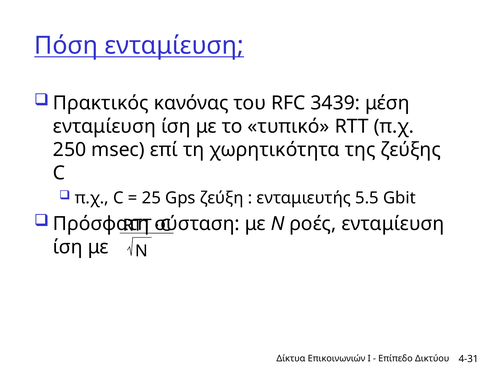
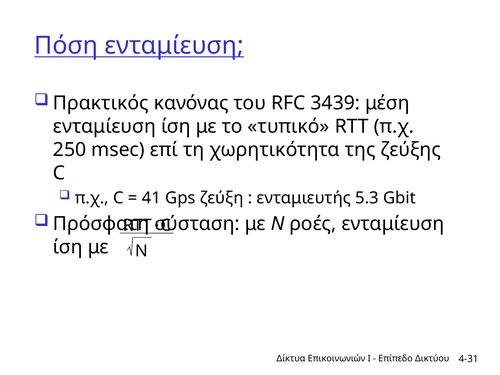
25: 25 -> 41 (151, 198)
5.5: 5.5 -> 5.3 (367, 198)
